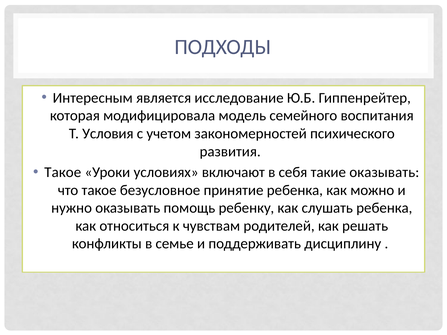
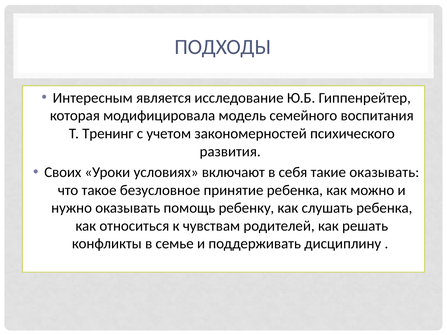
Условия: Условия -> Тренинг (108, 134)
Такое: Такое -> Своих (63, 172)
